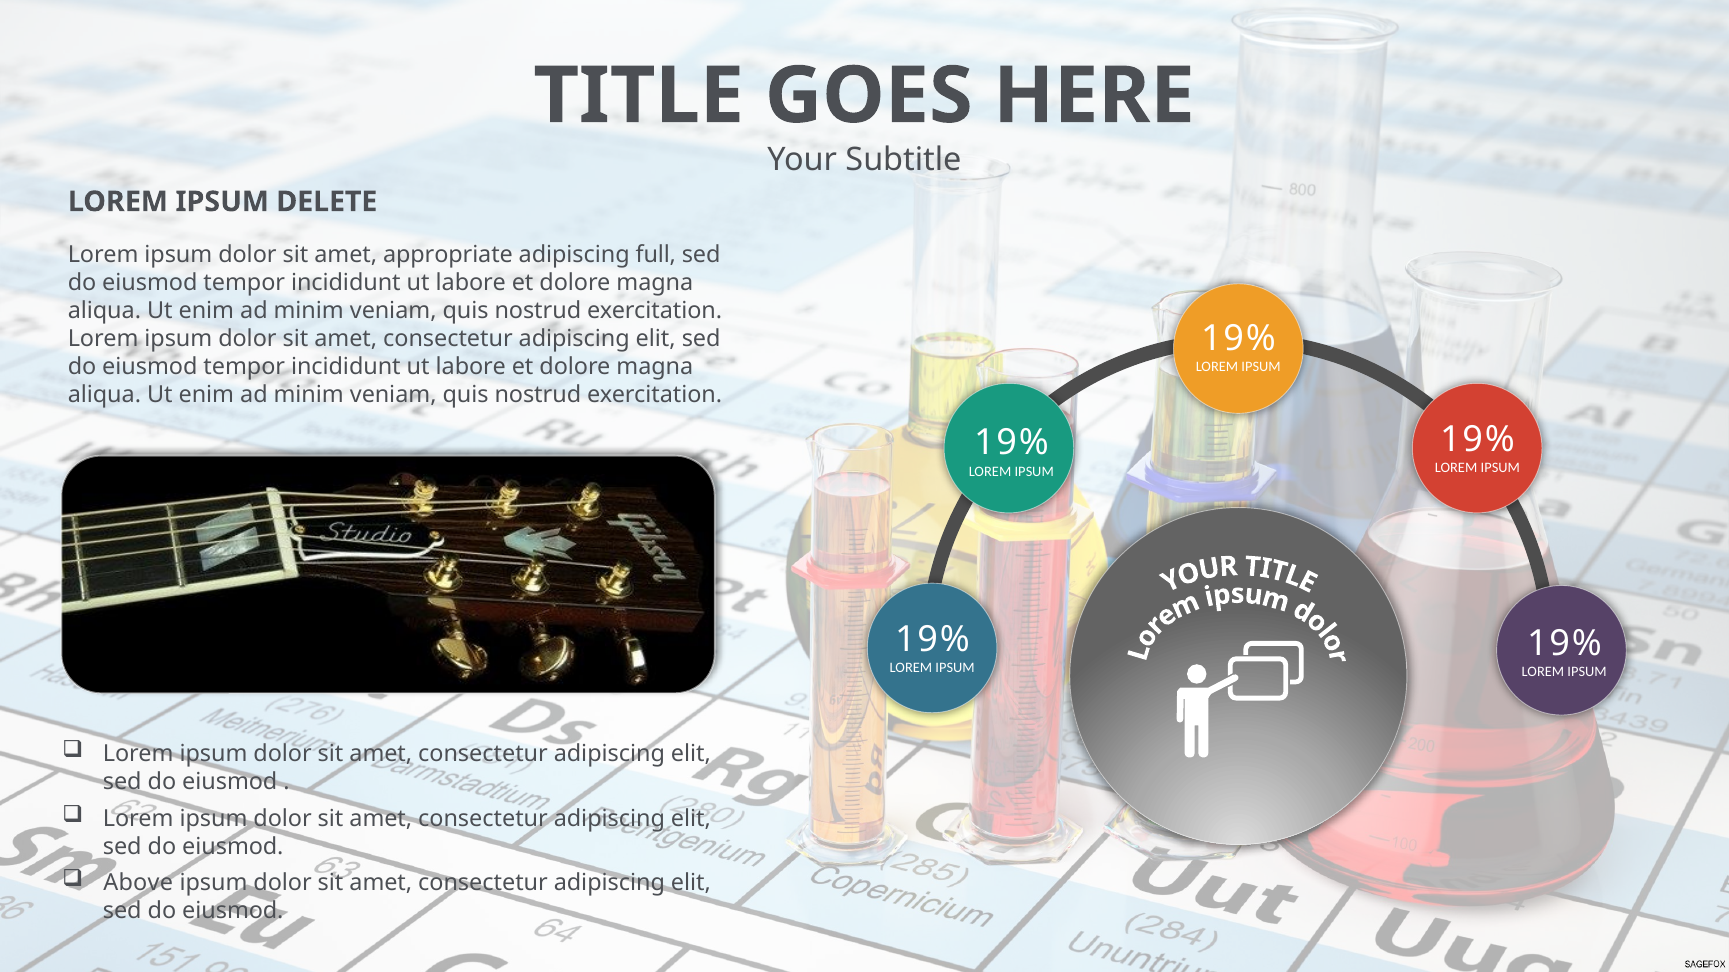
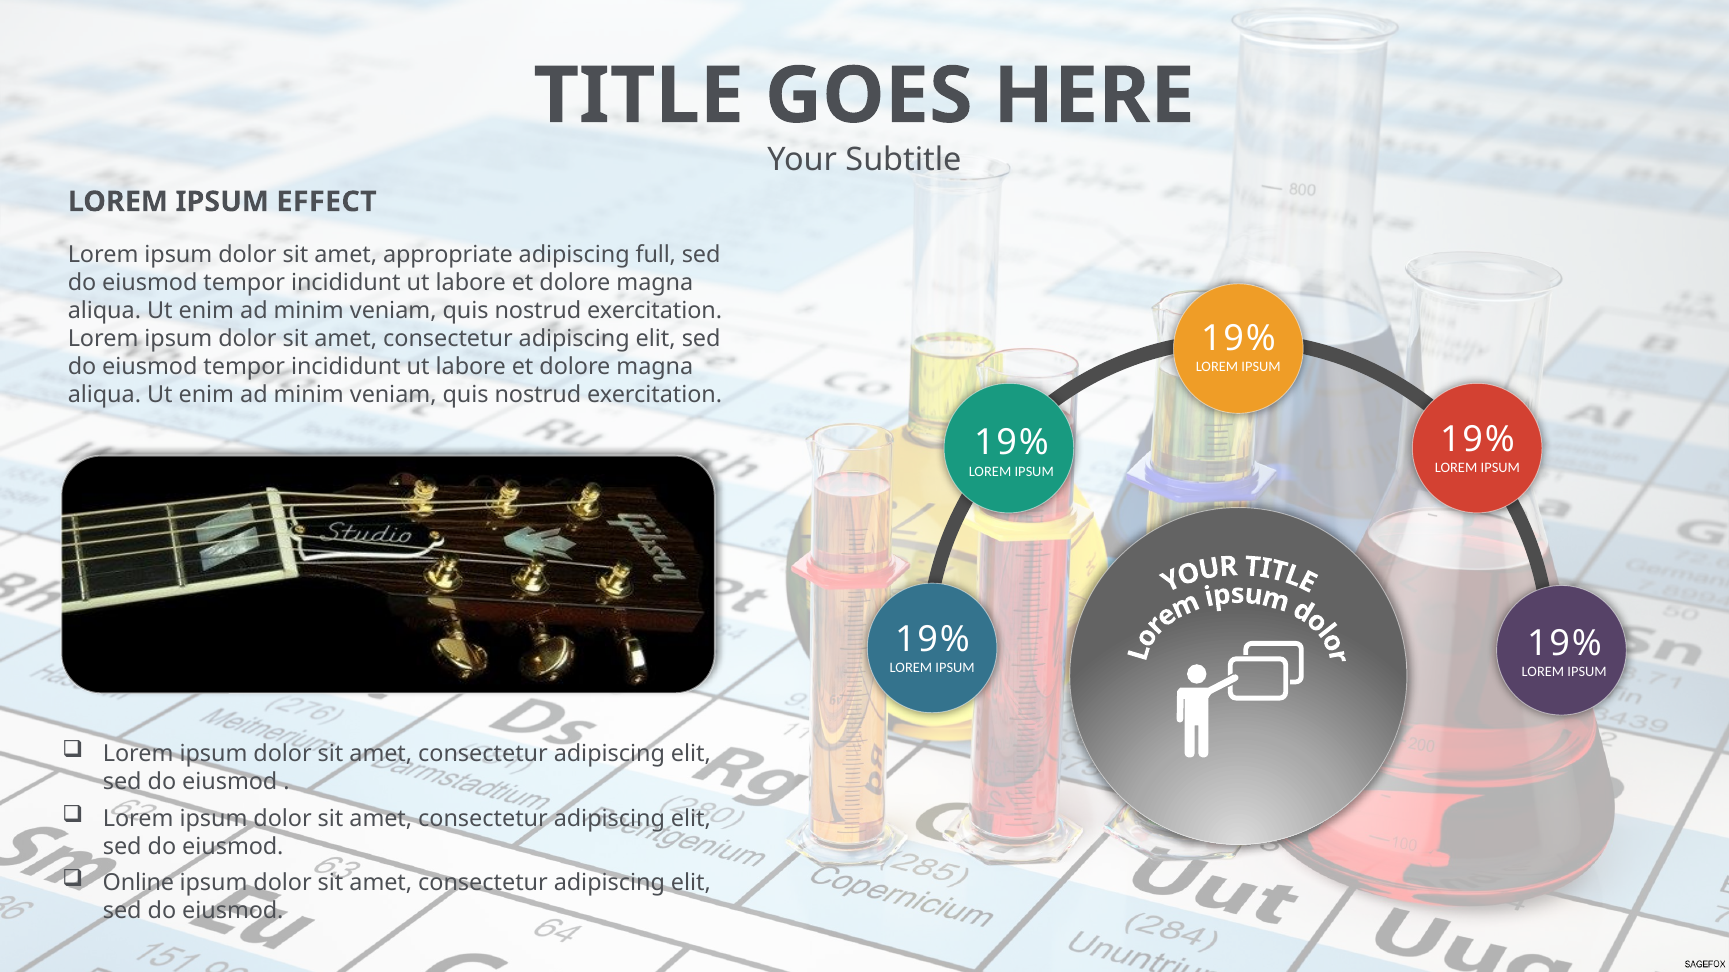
DELETE: DELETE -> EFFECT (327, 202)
Above: Above -> Online (138, 884)
